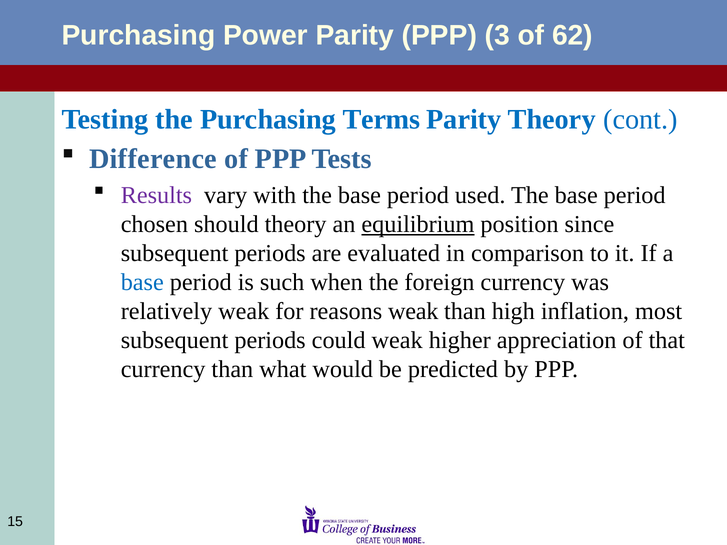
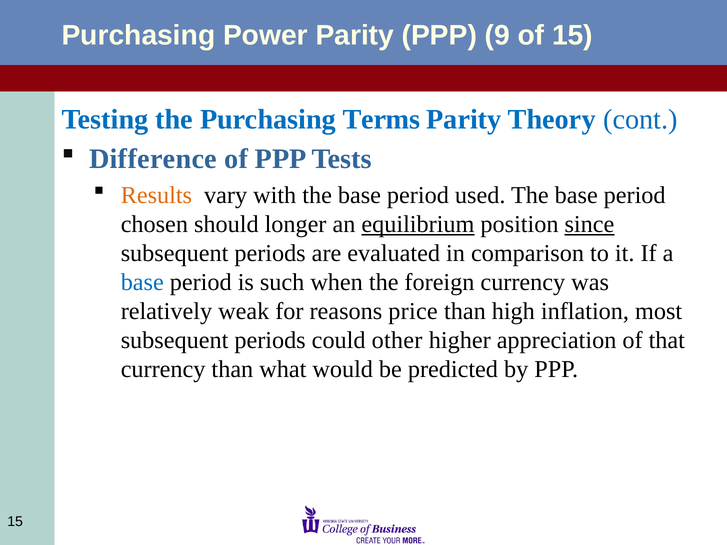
3: 3 -> 9 (497, 35)
of 62: 62 -> 15 (572, 35)
Results colour: purple -> orange (156, 195)
should theory: theory -> longer (296, 224)
since underline: none -> present (589, 224)
reasons weak: weak -> price (413, 311)
could weak: weak -> other (397, 341)
